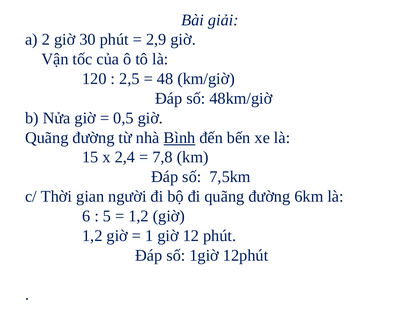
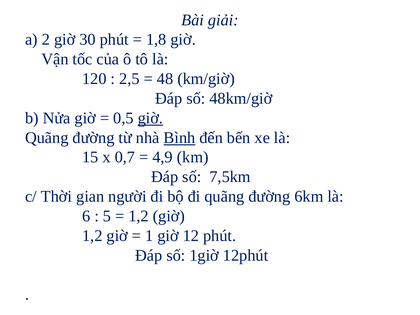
2,9: 2,9 -> 1,8 (156, 40)
giờ underline: none -> present (150, 118)
2,4: 2,4 -> 0,7 (125, 157)
7,8: 7,8 -> 4,9 (163, 157)
